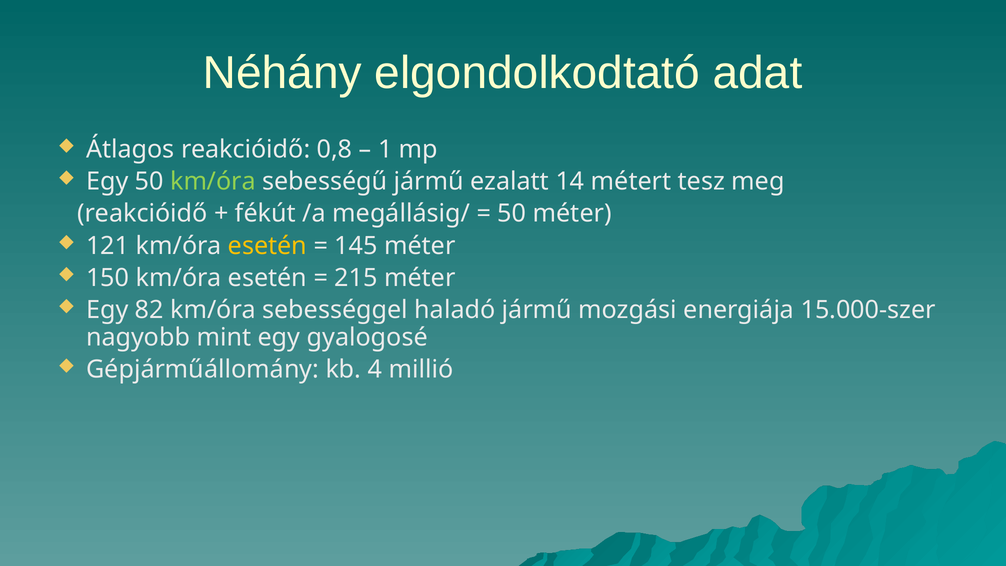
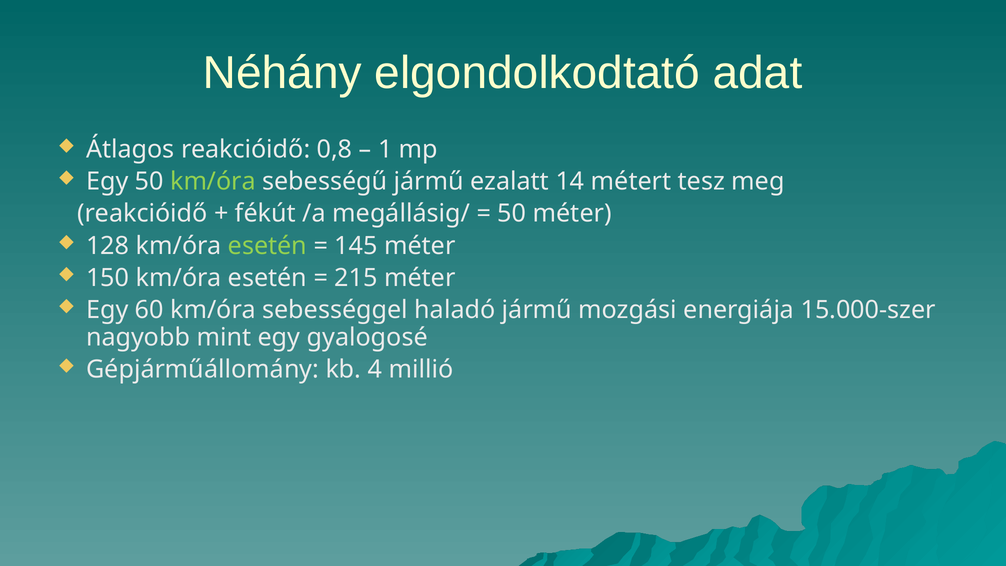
121: 121 -> 128 (108, 246)
esetén colour: yellow -> light green (267, 246)
82: 82 -> 60 (149, 310)
